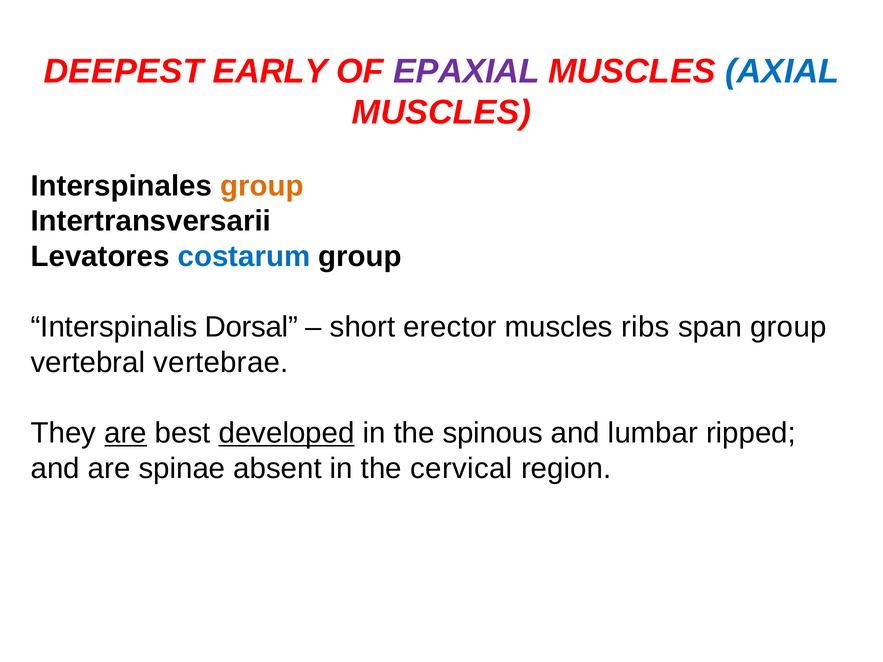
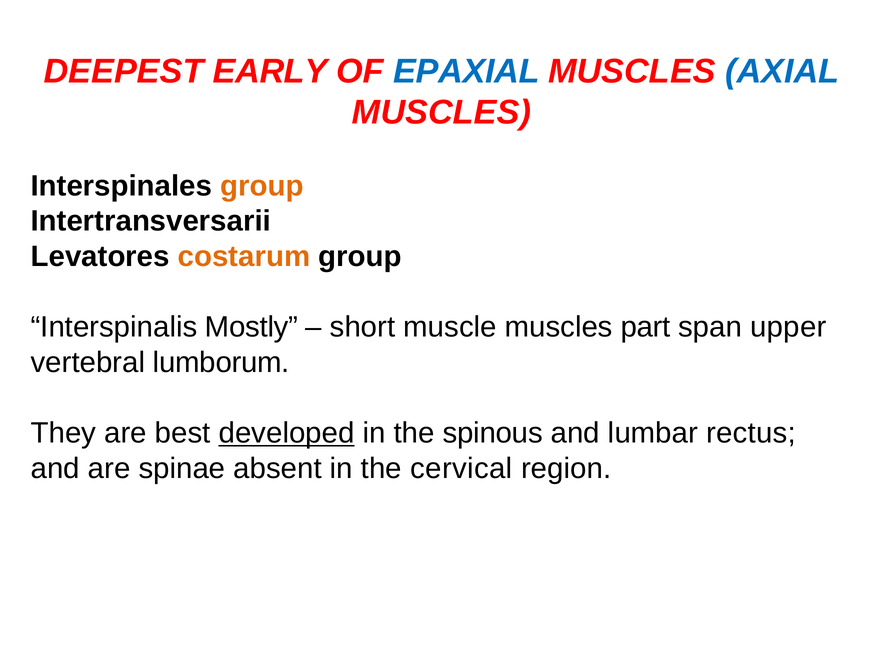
EPAXIAL colour: purple -> blue (466, 71)
costarum colour: blue -> orange (244, 257)
Dorsal: Dorsal -> Mostly (251, 327)
erector: erector -> muscle (450, 327)
ribs: ribs -> part (646, 327)
span group: group -> upper (788, 327)
vertebrae: vertebrae -> lumborum (221, 363)
are underline: present -> none (126, 433)
ripped: ripped -> rectus (751, 433)
